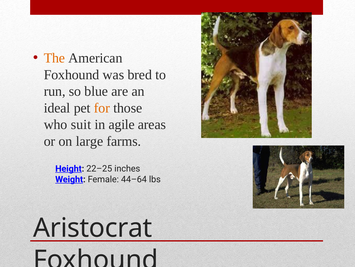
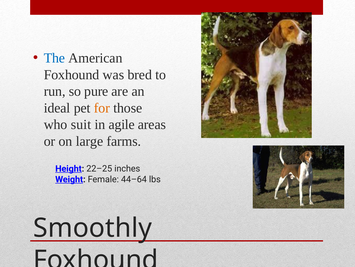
The colour: orange -> blue (54, 58)
blue: blue -> pure (96, 91)
Aristocrat: Aristocrat -> Smoothly (93, 227)
